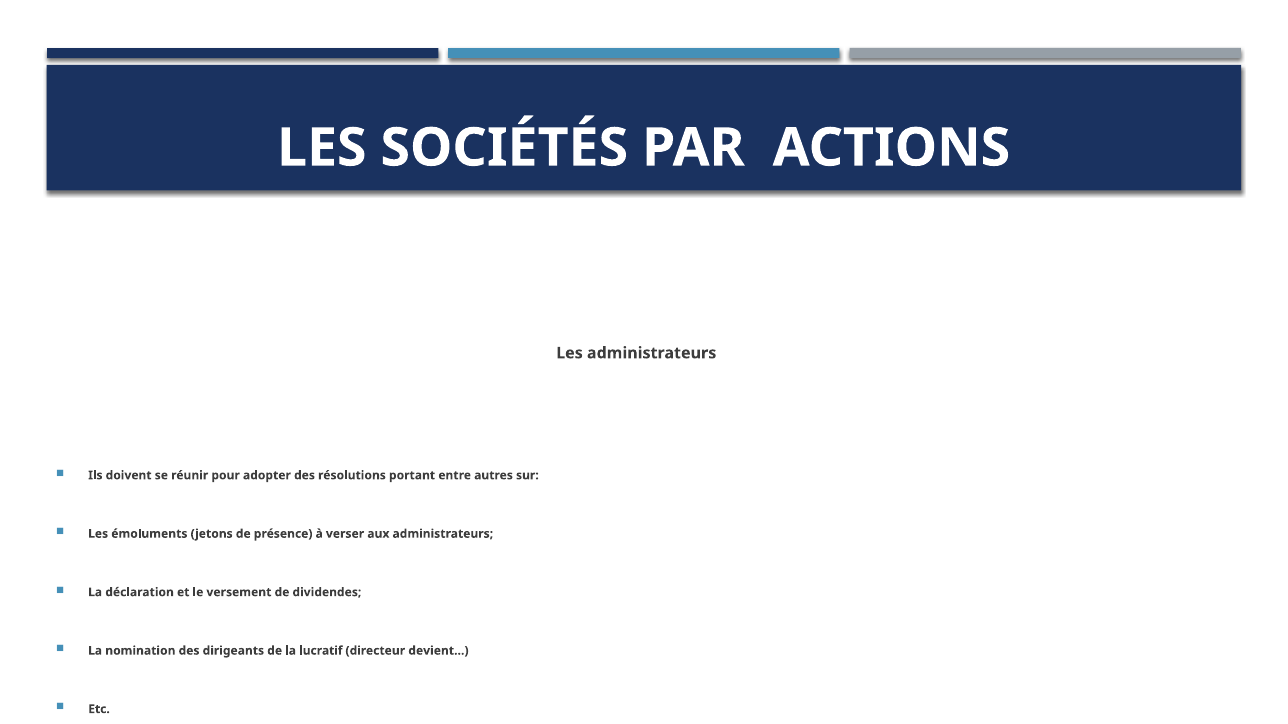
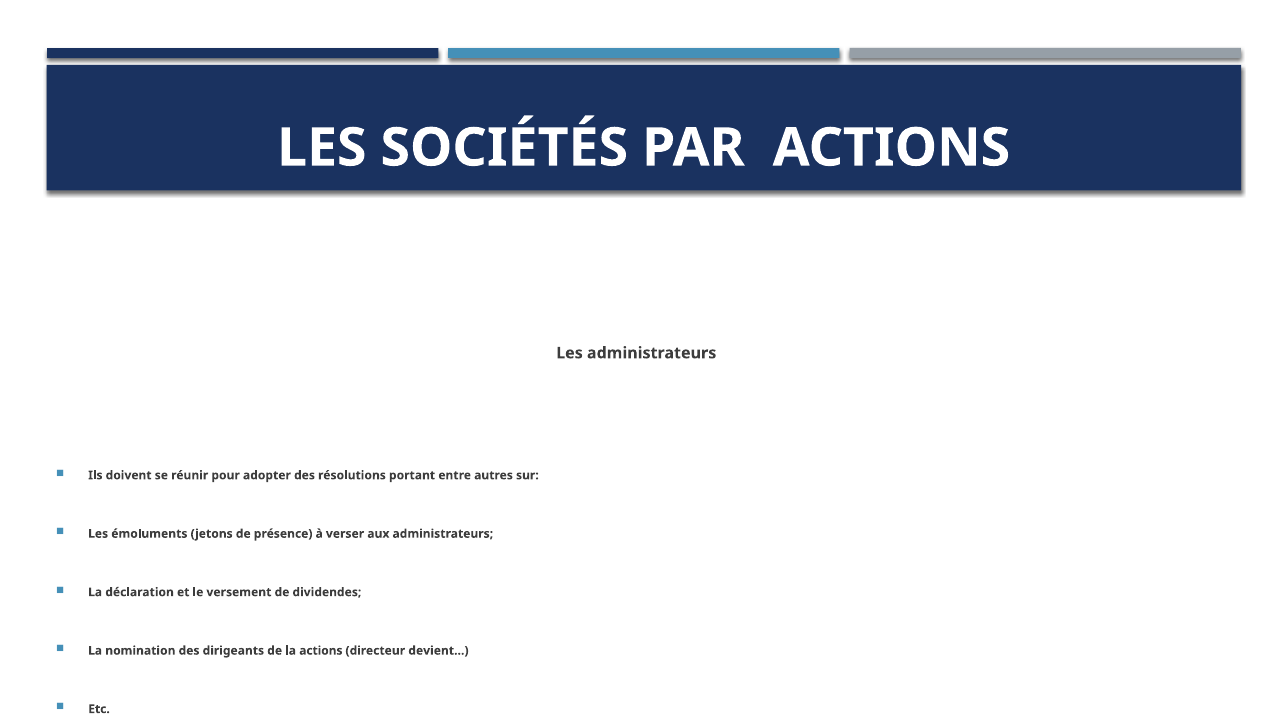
la lucratif: lucratif -> actions (321, 651)
